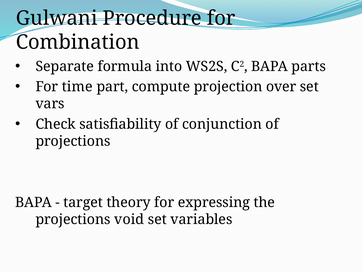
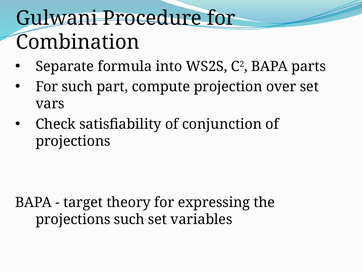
For time: time -> such (77, 87)
projections void: void -> such (129, 219)
